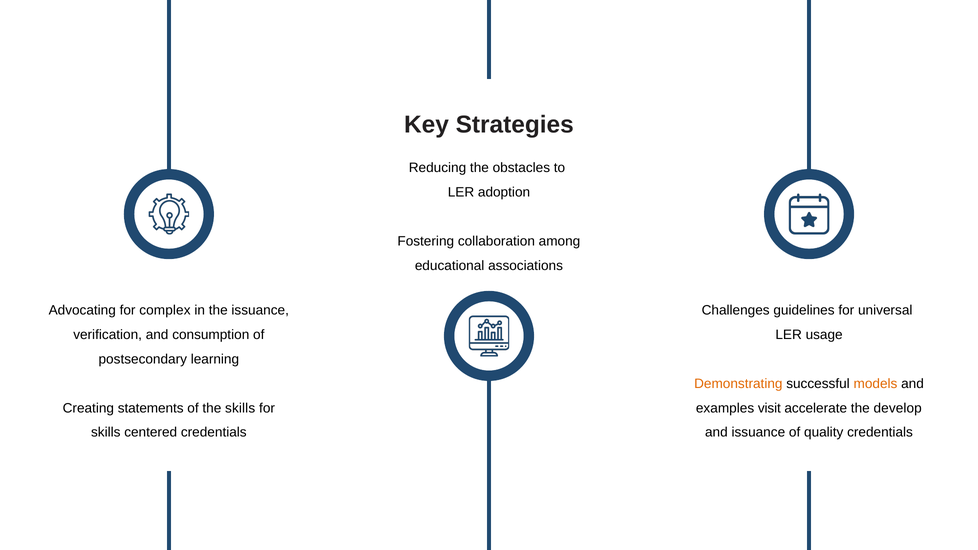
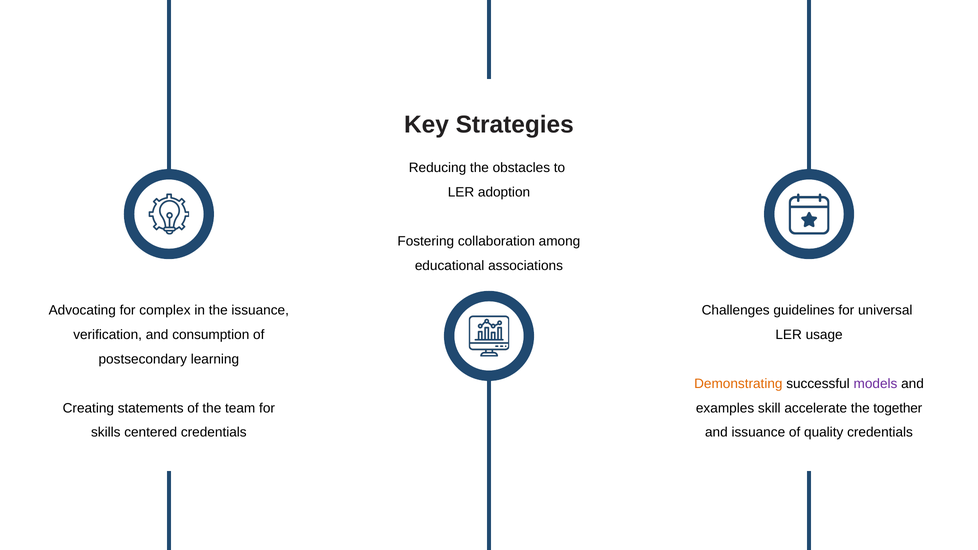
models colour: orange -> purple (875, 384)
the skills: skills -> team (240, 408)
visit: visit -> skill (769, 408)
develop: develop -> together (898, 408)
